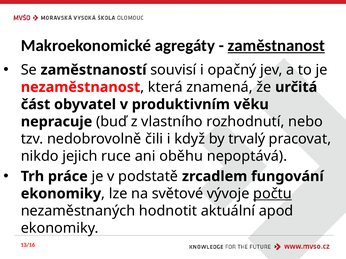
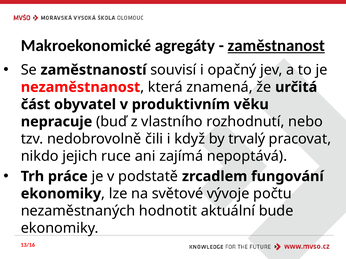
oběhu: oběhu -> zajímá (181, 157)
počtu underline: present -> none (272, 194)
apod: apod -> bude (276, 211)
